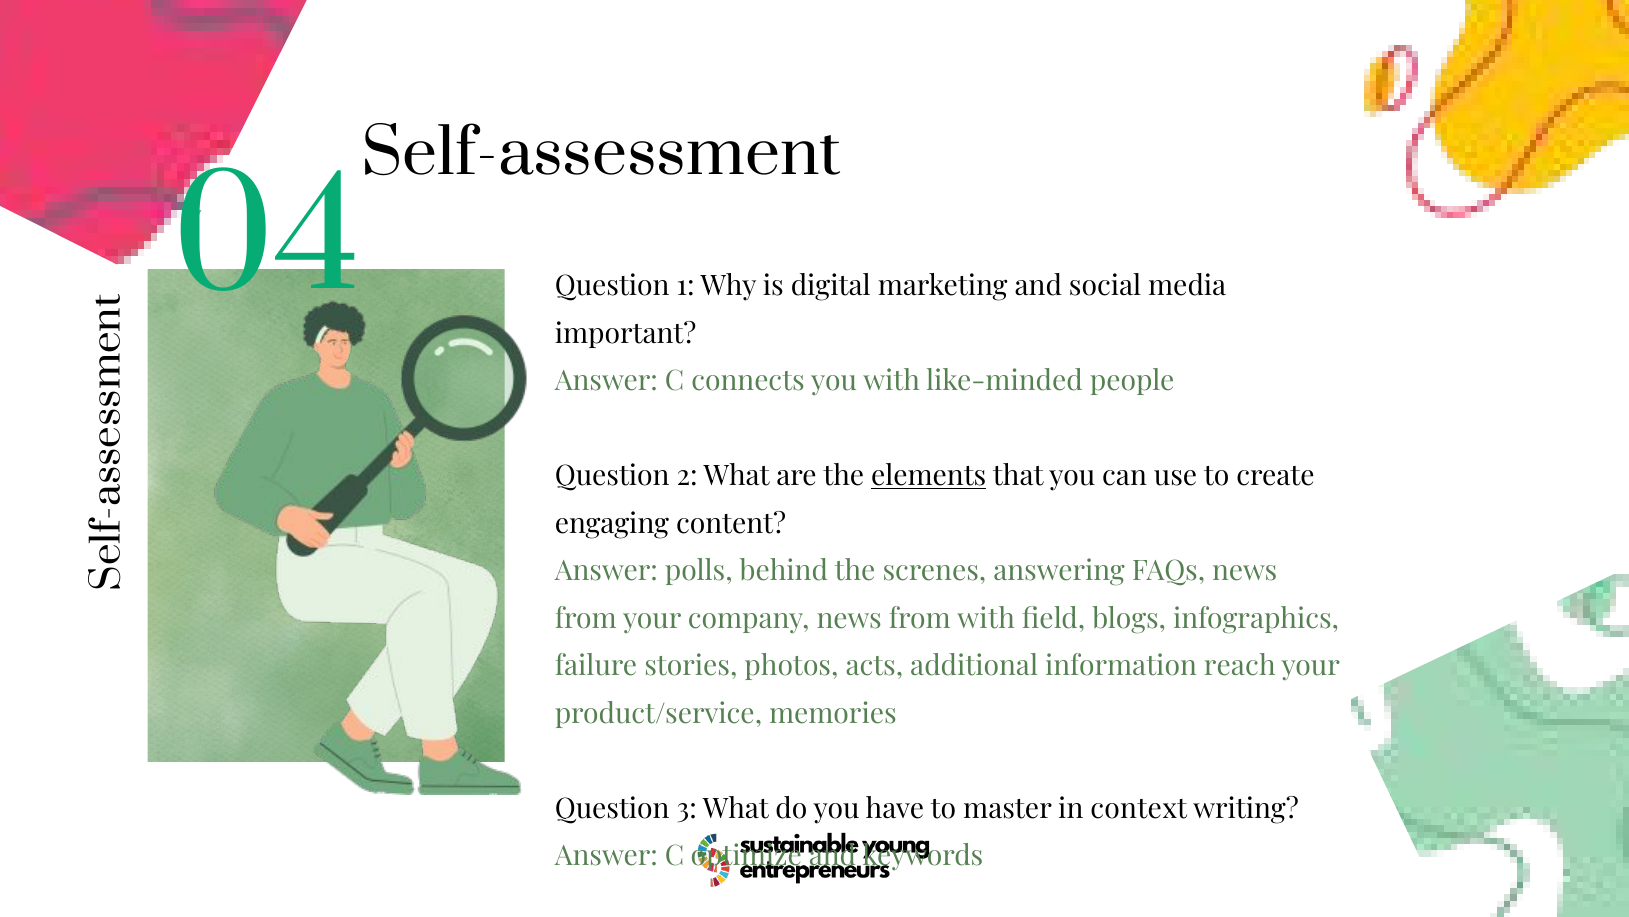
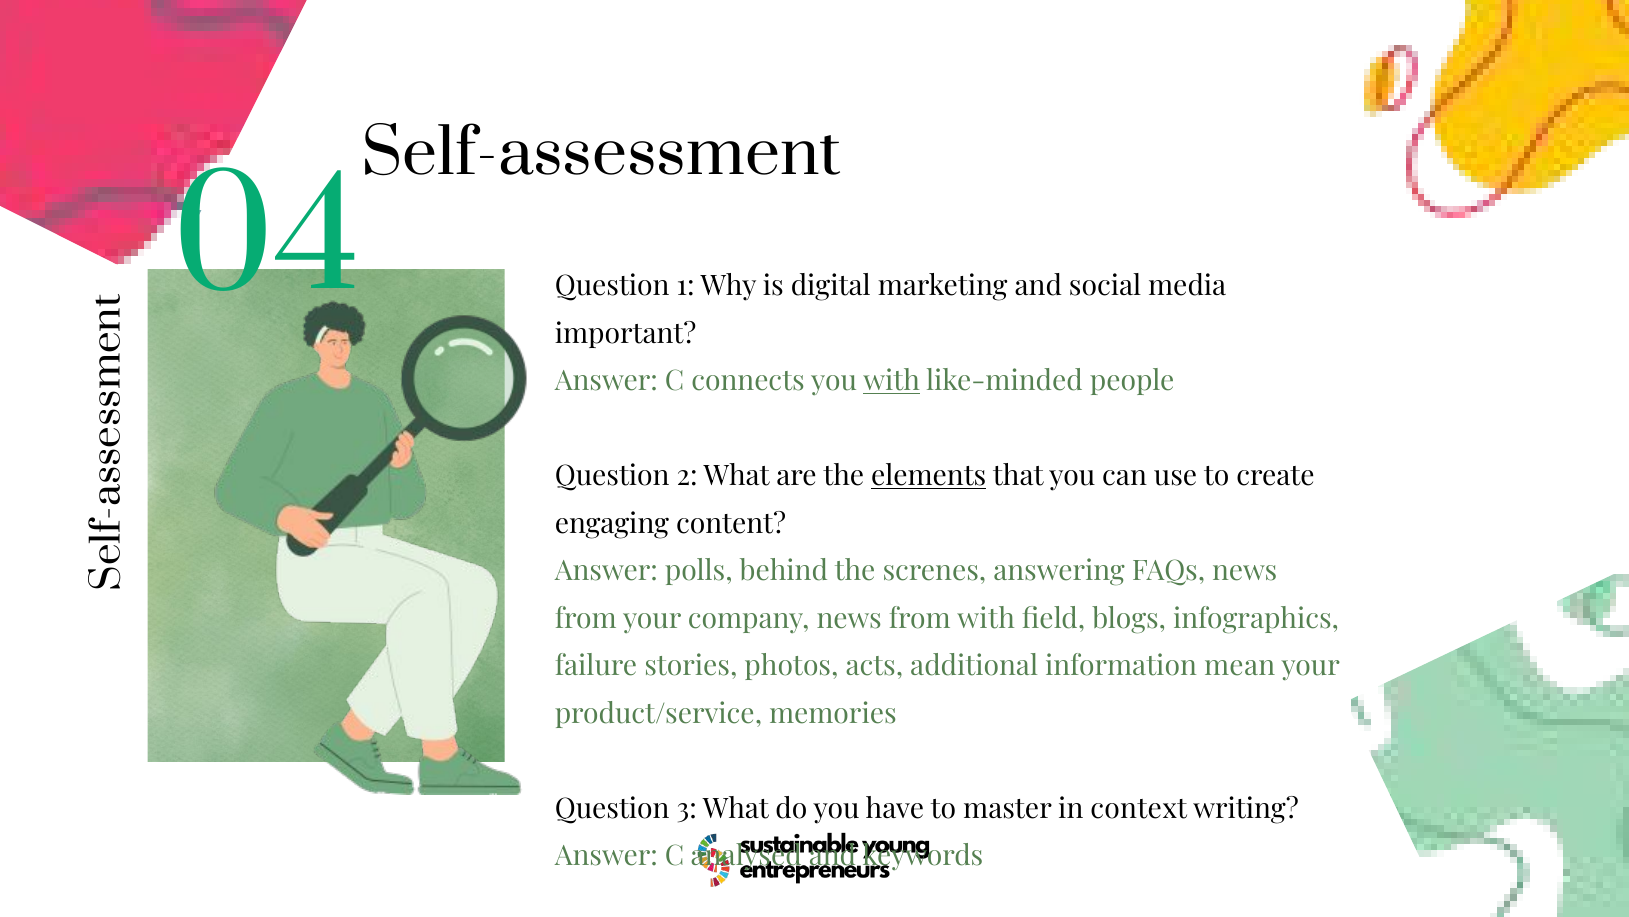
with underline: none -> present (892, 381)
reach: reach -> mean (1240, 666)
optimize: optimize -> analysed (746, 856)
